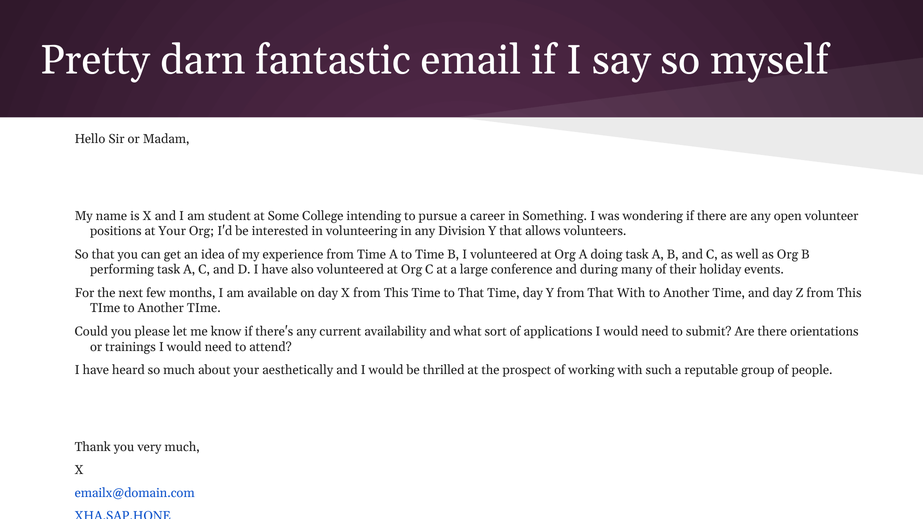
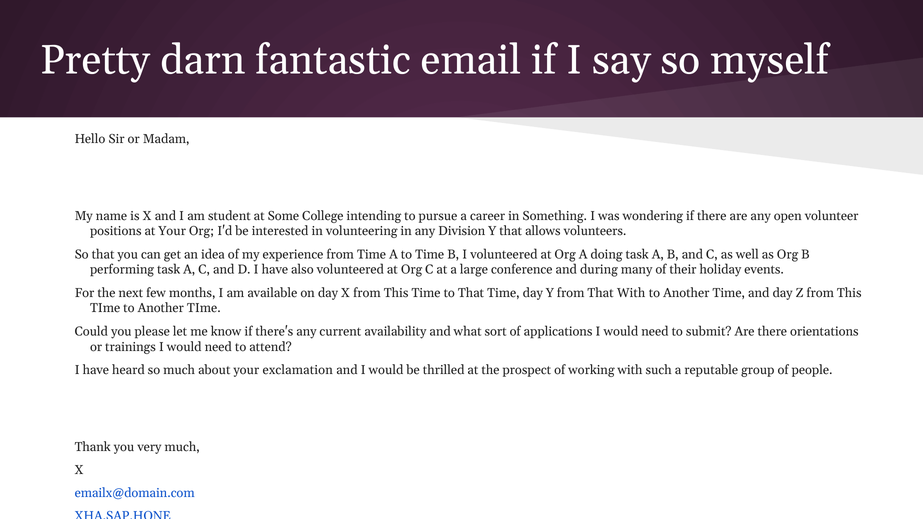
aesthetically: aesthetically -> exclamation (298, 370)
